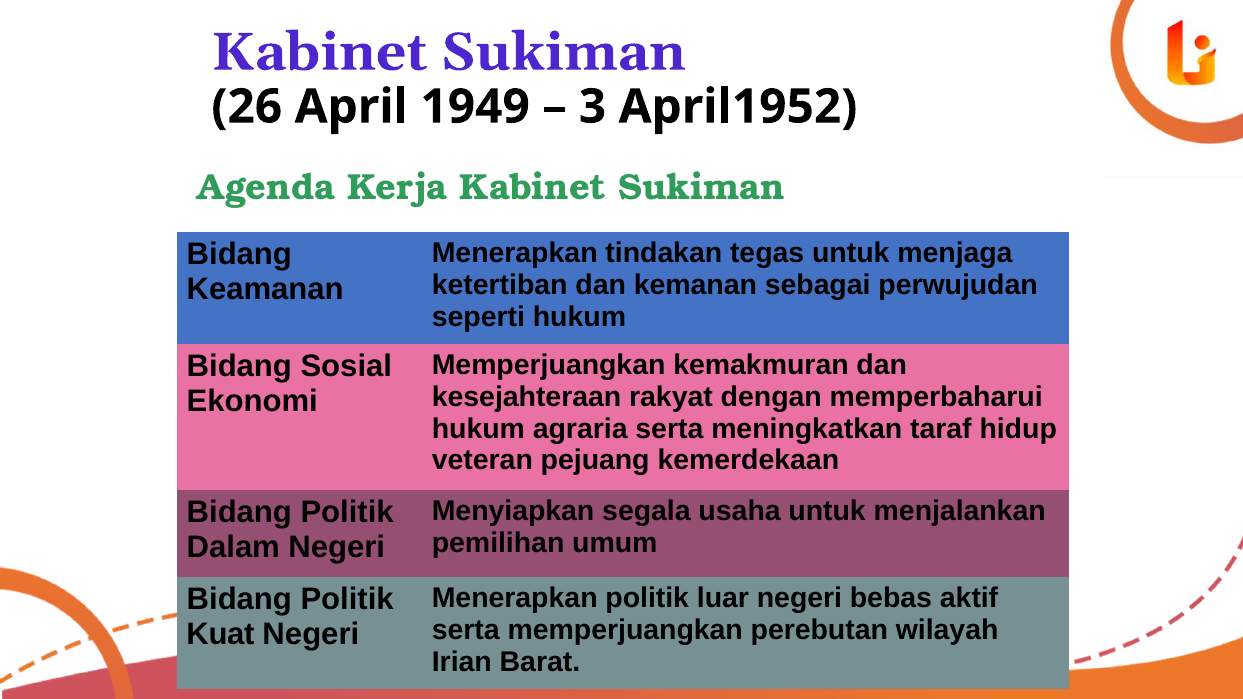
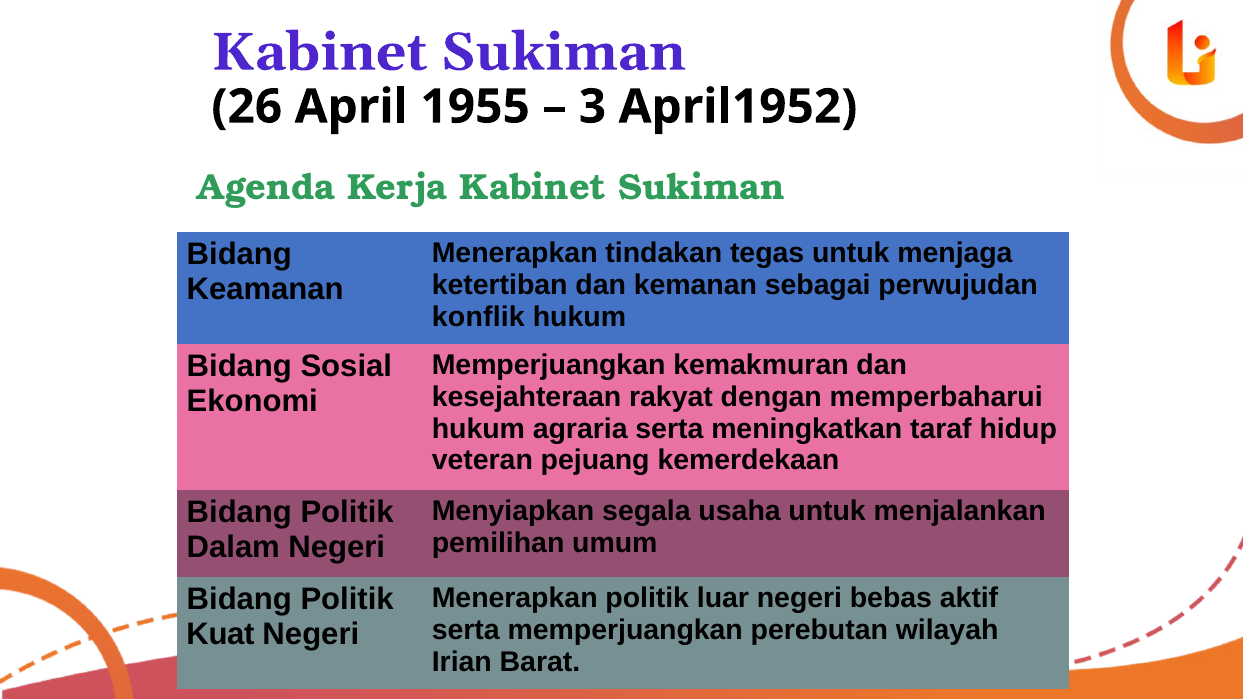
1949: 1949 -> 1955 (475, 107)
seperti: seperti -> konflik (478, 317)
